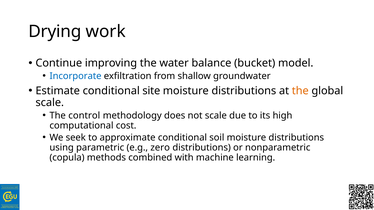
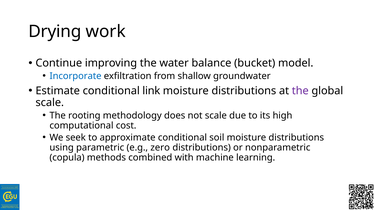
site: site -> link (151, 91)
the colour: orange -> purple (300, 91)
control: control -> rooting (84, 116)
